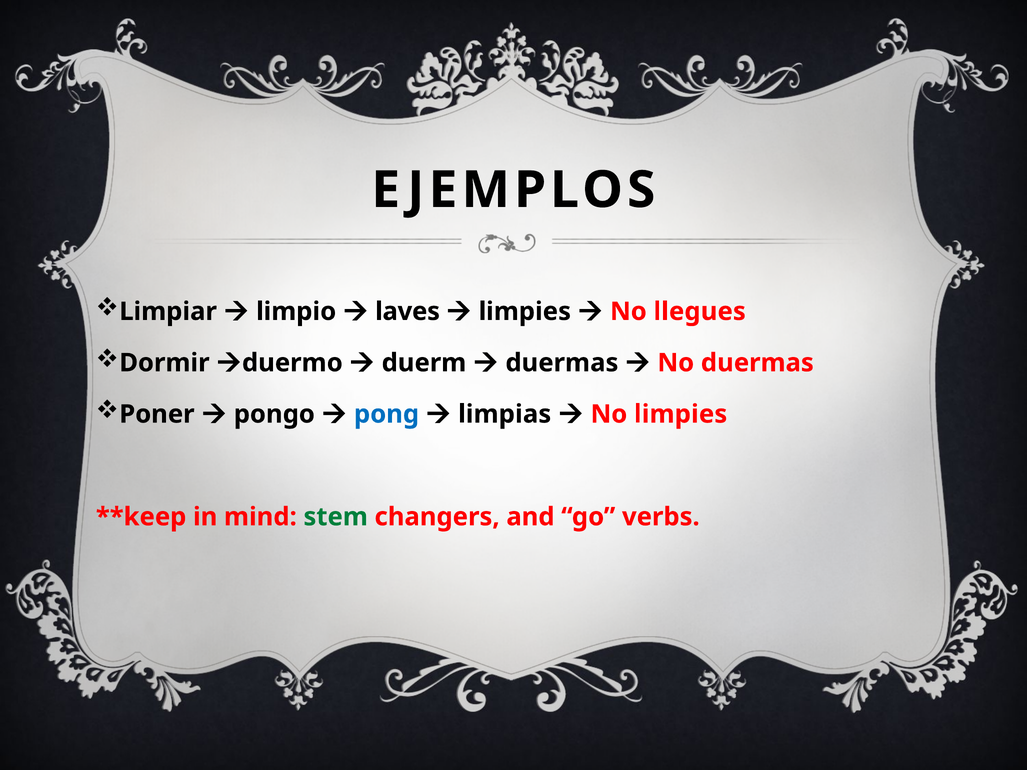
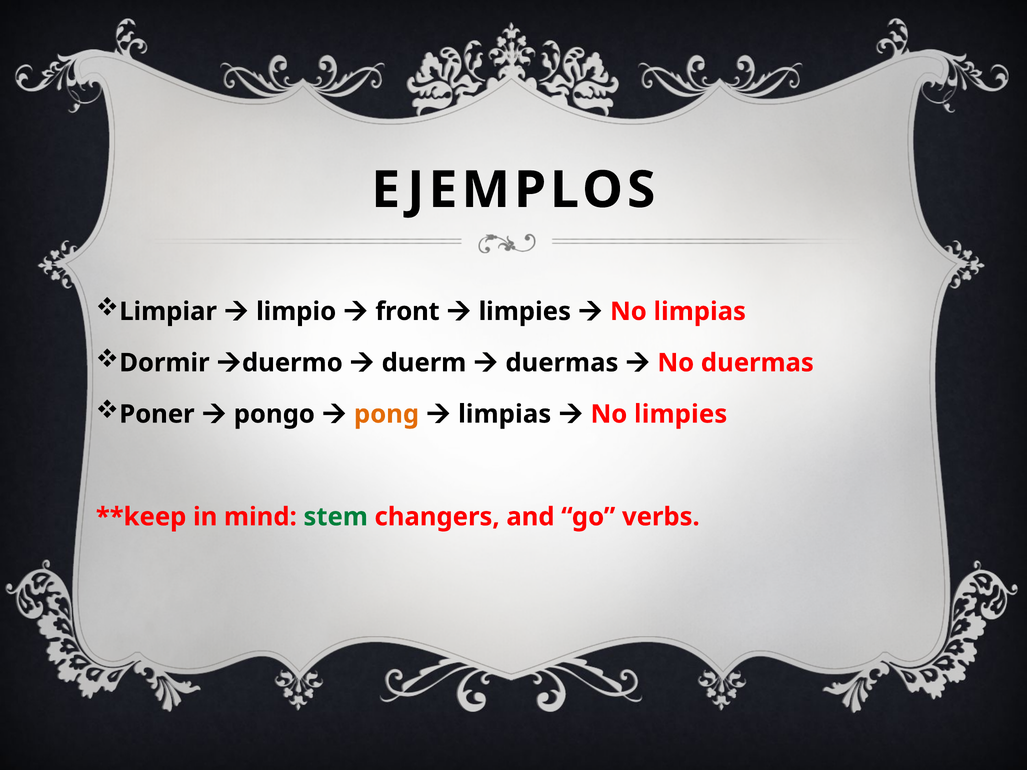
laves: laves -> front (408, 312)
No llegues: llegues -> limpias (700, 312)
pong colour: blue -> orange (387, 414)
